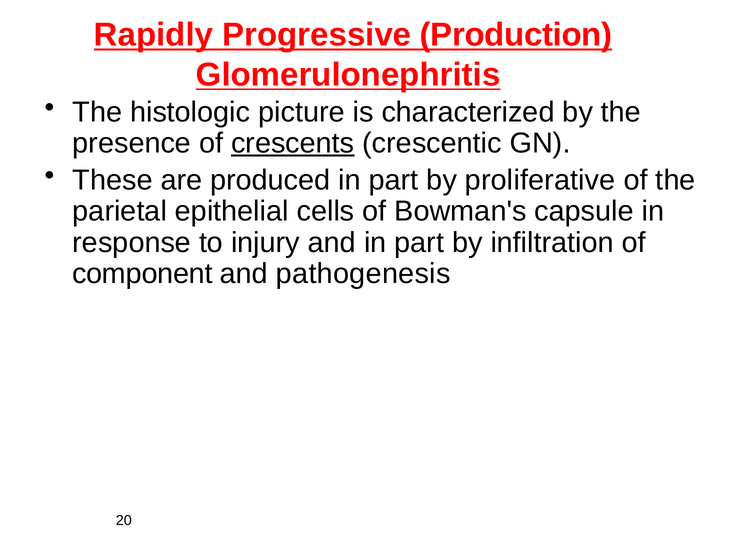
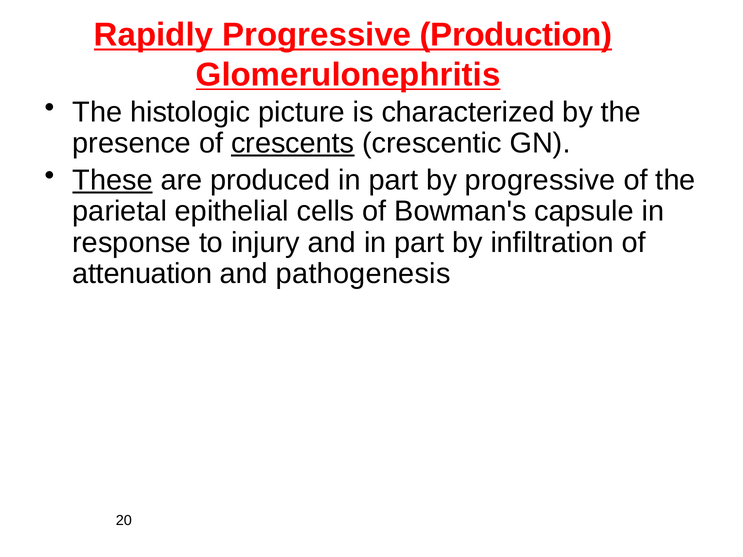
These underline: none -> present (113, 180)
by proliferative: proliferative -> progressive (540, 180)
component: component -> attenuation (142, 274)
